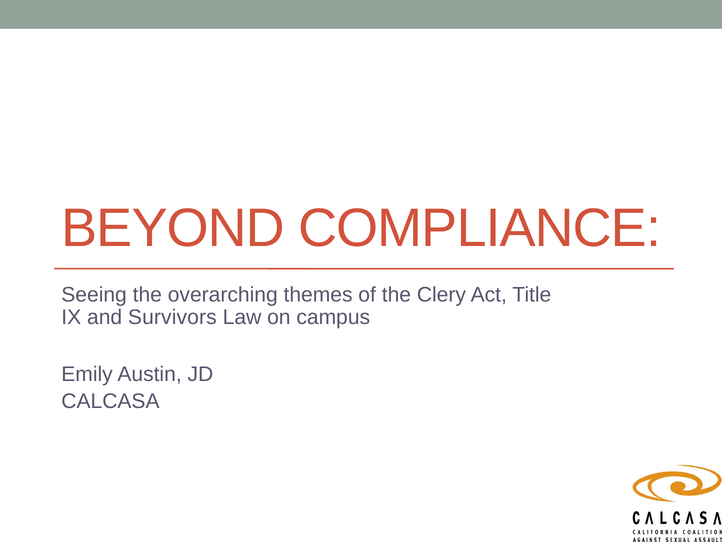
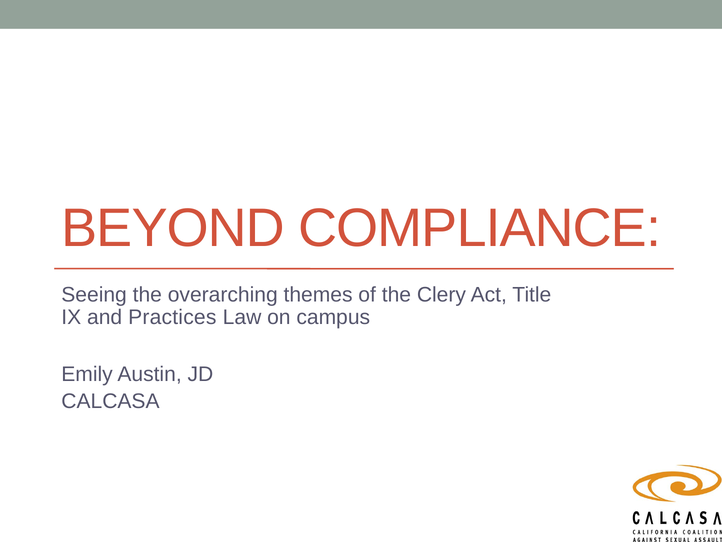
Survivors: Survivors -> Practices (172, 317)
